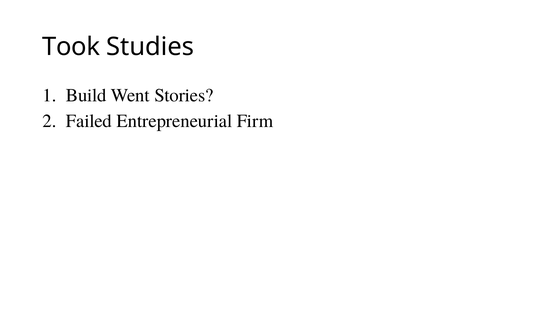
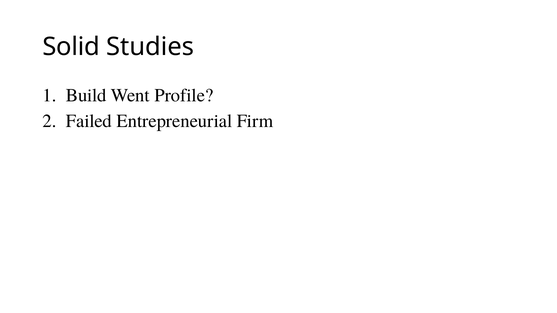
Took: Took -> Solid (71, 47)
Stories: Stories -> Profile (184, 95)
